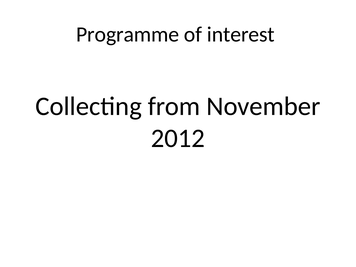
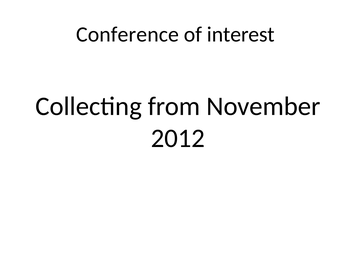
Programme: Programme -> Conference (128, 34)
